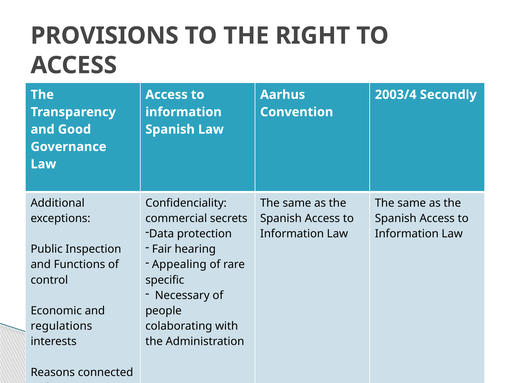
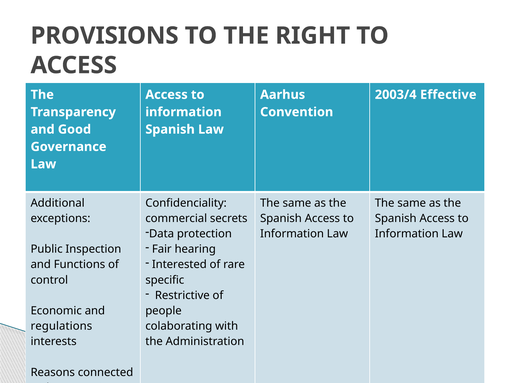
Secondly: Secondly -> Effective (448, 95)
Appealing: Appealing -> Interested (179, 264)
Necessary: Necessary -> Restrictive (182, 295)
